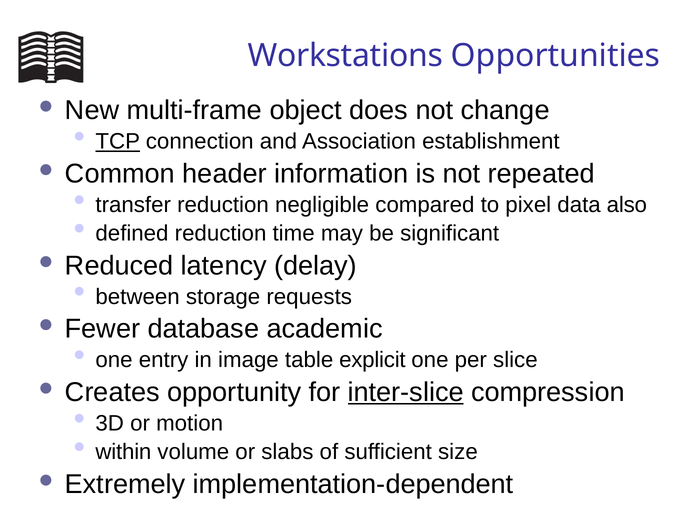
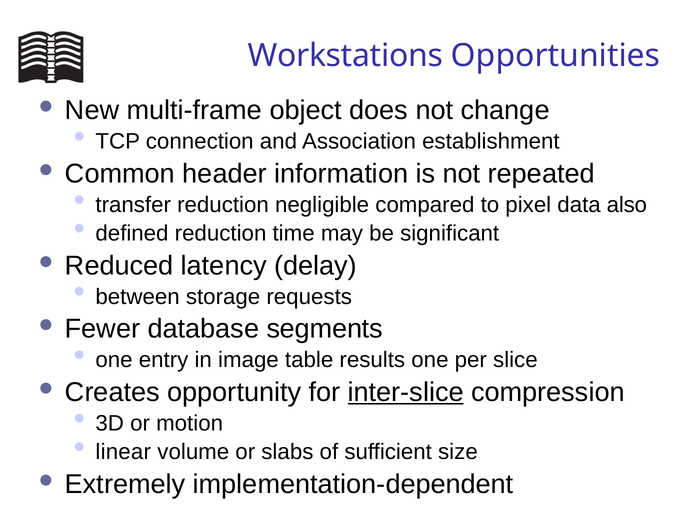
TCP underline: present -> none (118, 141)
academic: academic -> segments (325, 329)
explicit: explicit -> results (372, 360)
within: within -> linear (123, 452)
